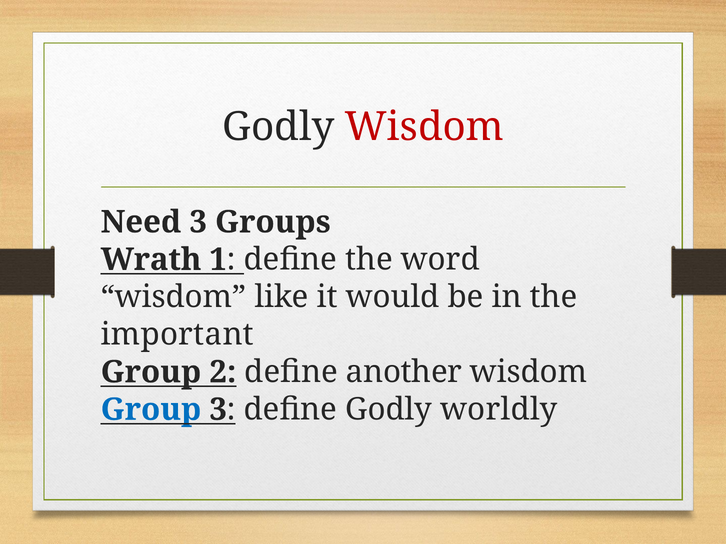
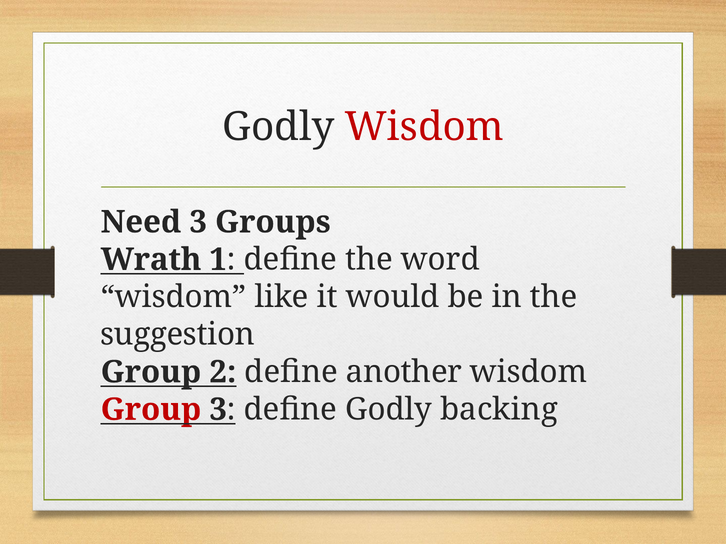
important: important -> suggestion (178, 335)
Group colour: blue -> red (151, 410)
worldly: worldly -> backing (499, 410)
